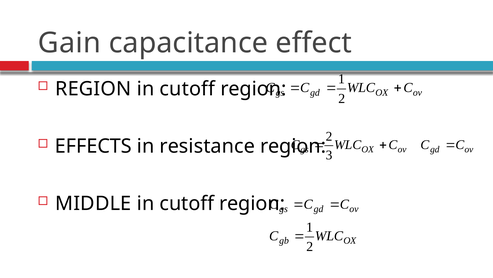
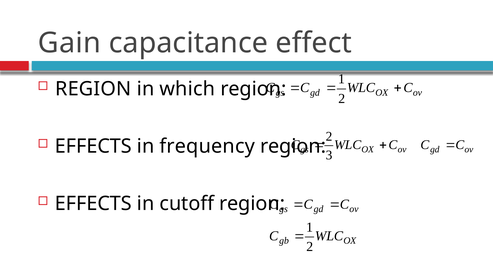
cutoff: cutoff -> which (187, 89)
resistance: resistance -> frequency (207, 146)
MIDDLE: MIDDLE -> EFFECTS (93, 203)
